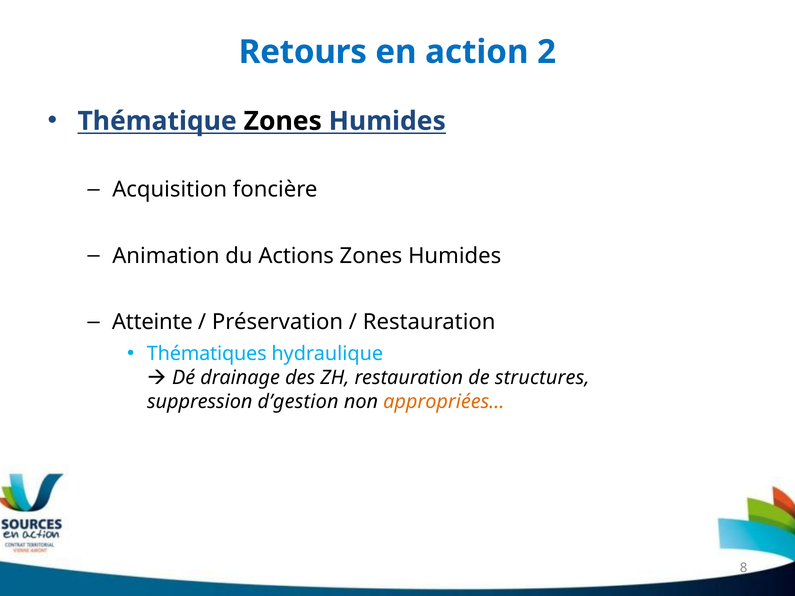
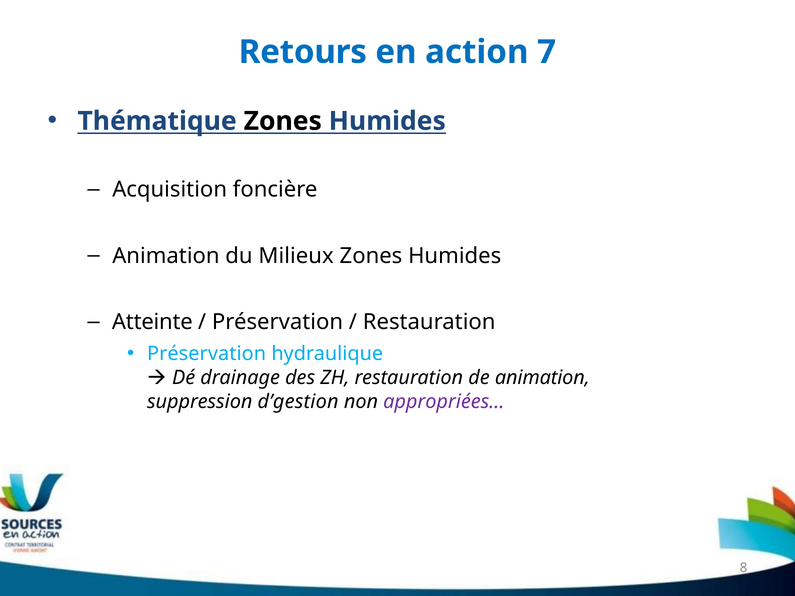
2: 2 -> 7 (547, 52)
Actions: Actions -> Milieux (296, 256)
Thématiques: Thématiques -> Préservation (207, 354)
de structures: structures -> animation (542, 378)
appropriées… colour: orange -> purple (444, 402)
